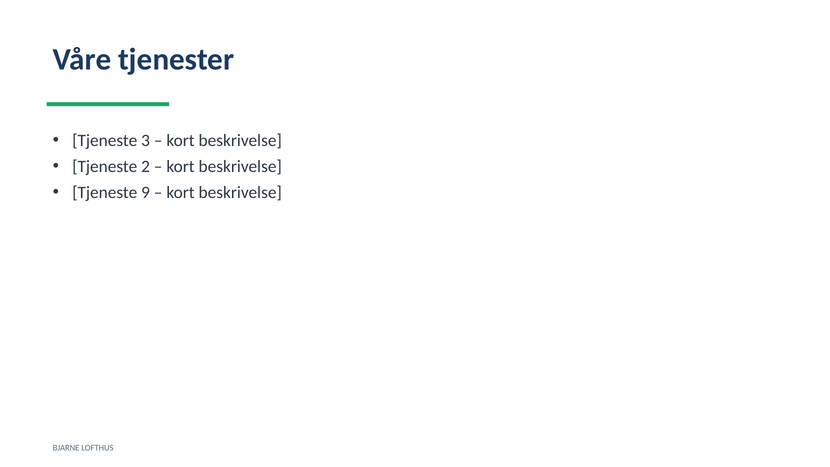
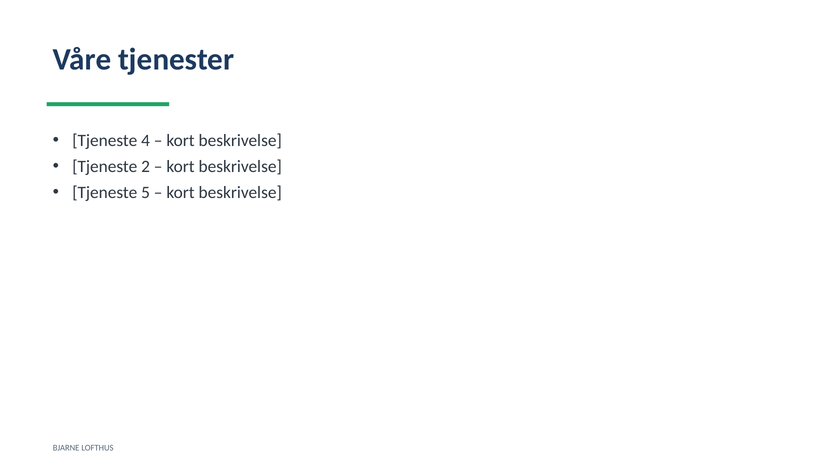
3: 3 -> 4 (146, 141)
9: 9 -> 5 (146, 192)
